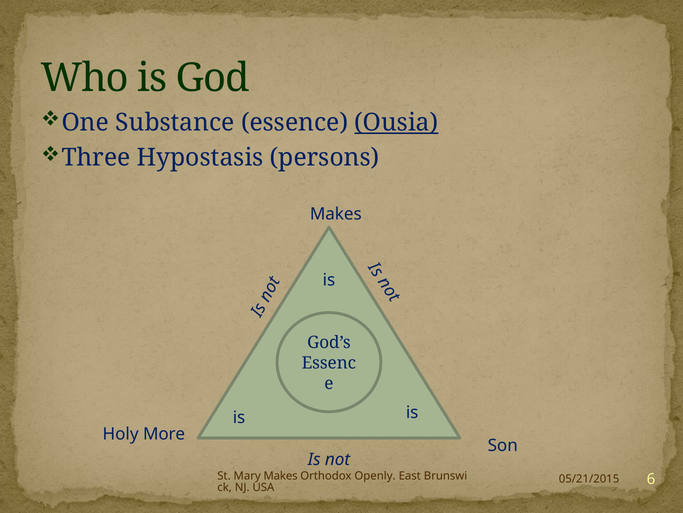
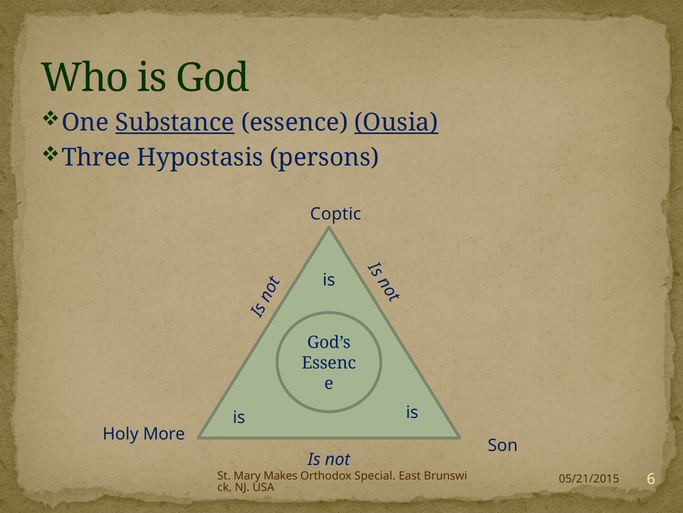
Substance underline: none -> present (175, 122)
Makes: Makes -> Coptic (336, 214)
Openly: Openly -> Special (375, 475)
